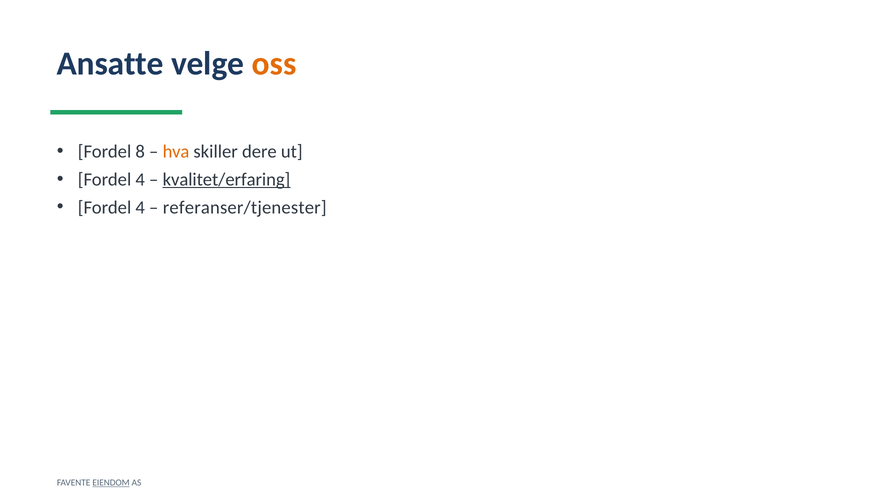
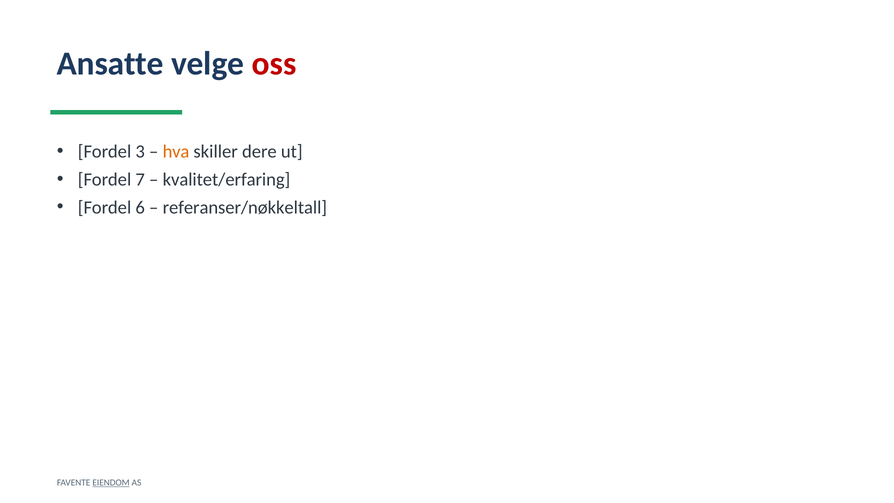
oss colour: orange -> red (274, 64)
8: 8 -> 3 (140, 151)
4: 4 -> 7 (140, 179)
kvalitet/erfaring underline: present -> none (226, 179)
4: 4 -> 6 (140, 207)
referanser/tjenester: referanser/tjenester -> referanser/nøkkeltall (245, 207)
